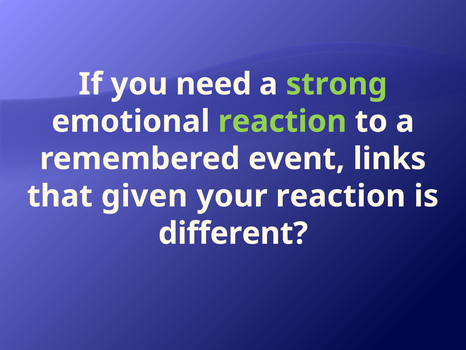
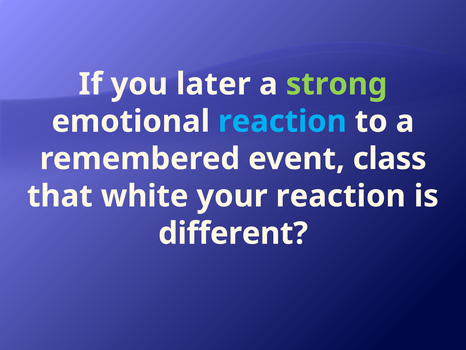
need: need -> later (213, 84)
reaction colour: light green -> light blue (282, 121)
links: links -> class (390, 159)
given: given -> white (145, 196)
